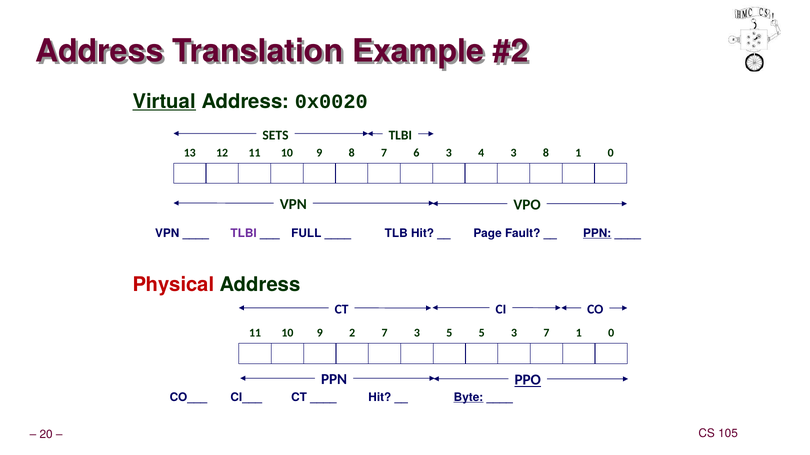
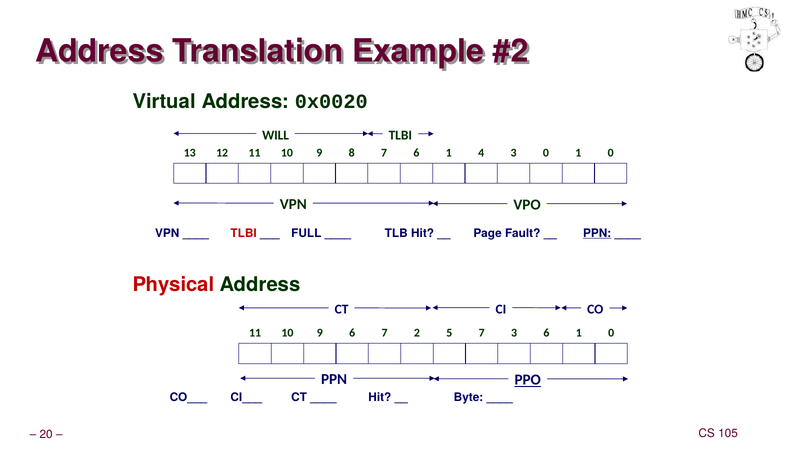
Virtual underline: present -> none (164, 102)
SETS: SETS -> WILL (276, 135)
7 6 3: 3 -> 1 (449, 153)
3 8: 8 -> 0 (546, 153)
TLBI colour: purple -> red (244, 234)
9 2: 2 -> 6 (352, 334)
7 3: 3 -> 2 (417, 334)
5 5: 5 -> 7 (482, 334)
3 7: 7 -> 6 (546, 334)
Byte underline: present -> none (469, 398)
